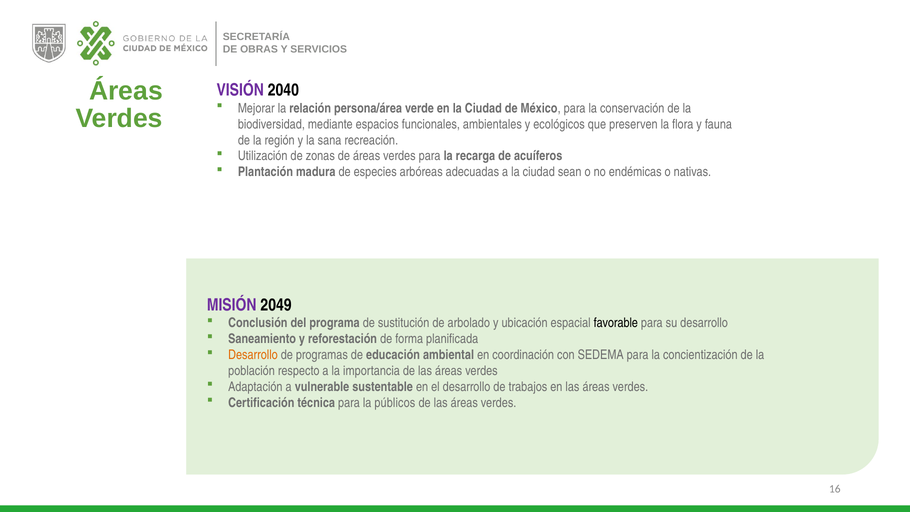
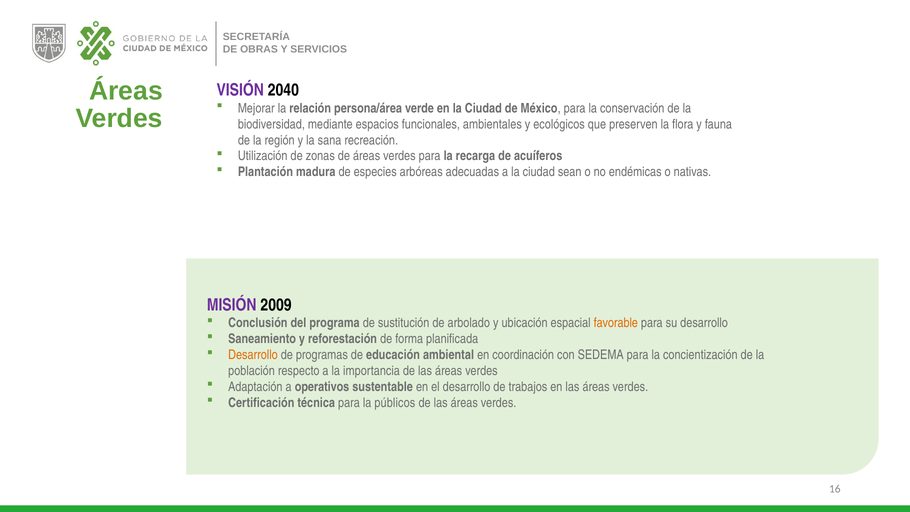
2049: 2049 -> 2009 (276, 305)
favorable colour: black -> orange (616, 323)
vulnerable: vulnerable -> operativos (322, 387)
